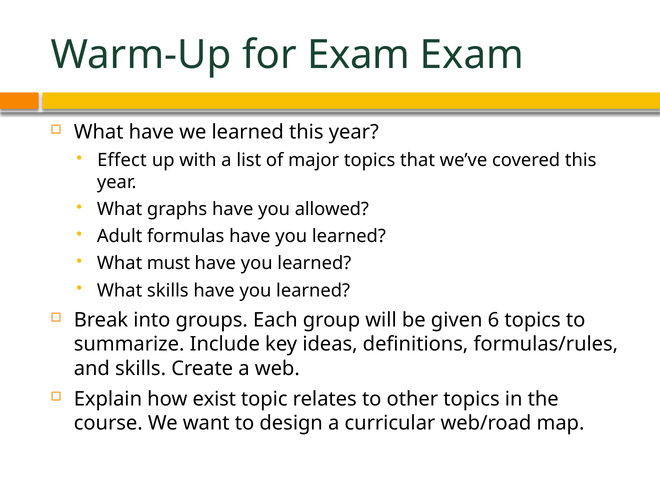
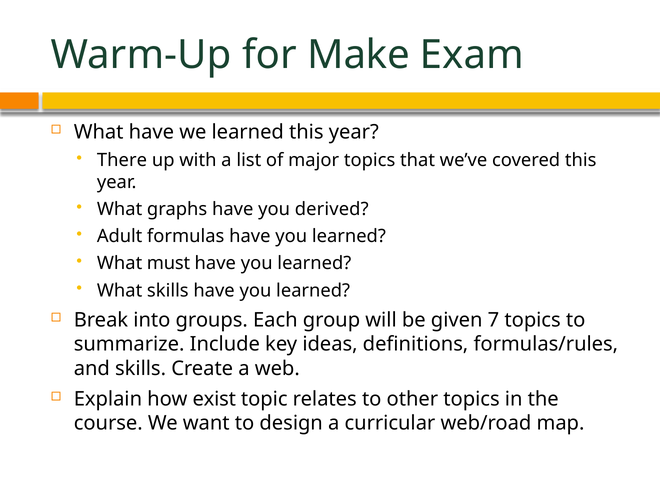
for Exam: Exam -> Make (359, 55)
Effect: Effect -> There (122, 160)
allowed: allowed -> derived (332, 209)
6: 6 -> 7 (493, 320)
